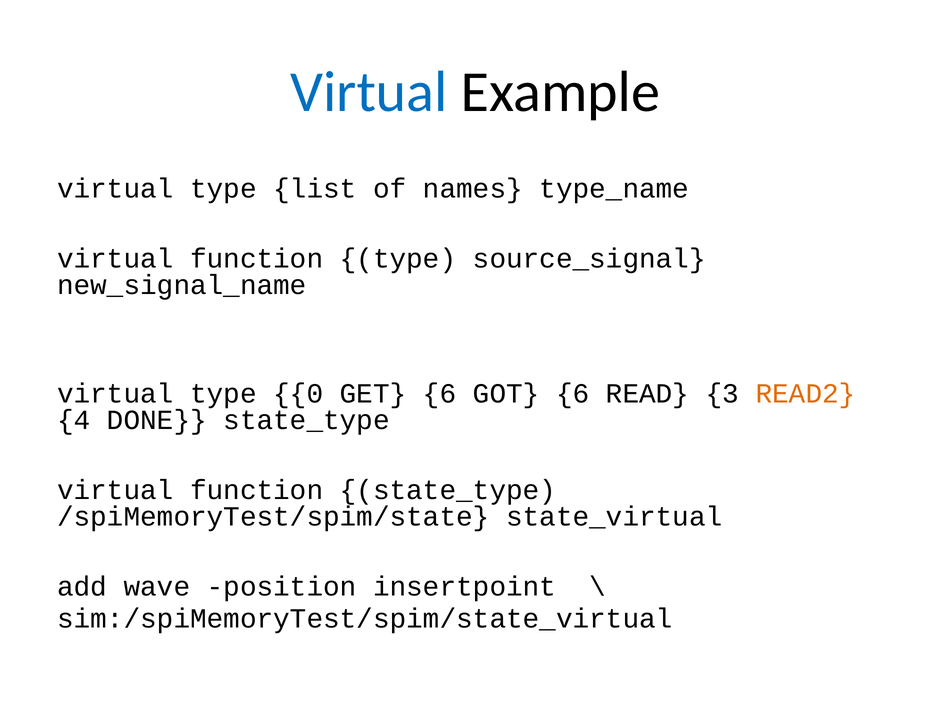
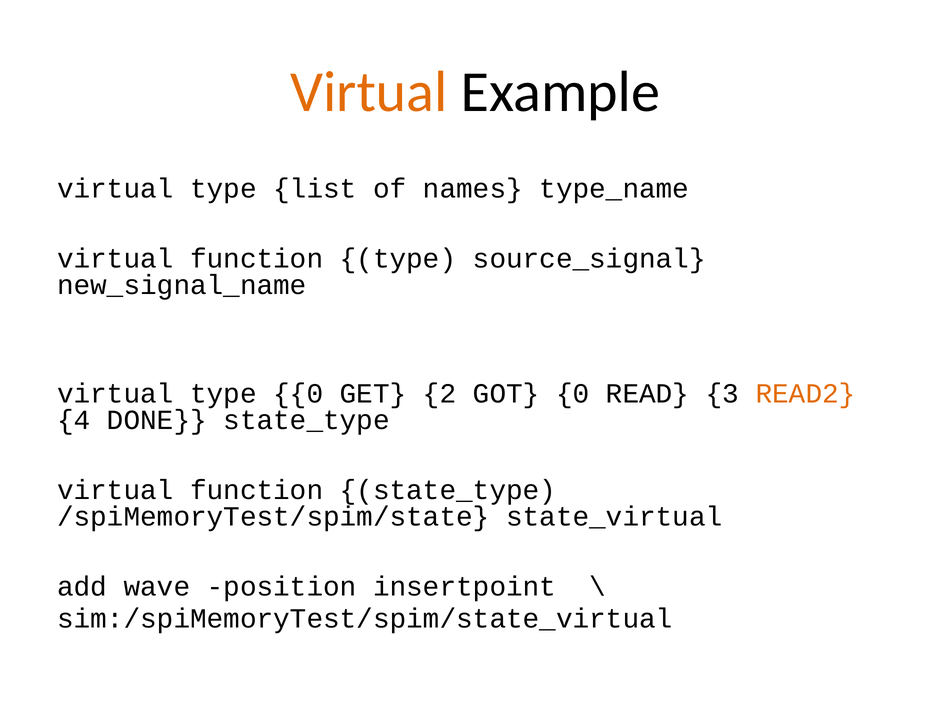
Virtual colour: blue -> orange (369, 92)
GET 6: 6 -> 2 (440, 394)
GOT 6: 6 -> 0 (573, 394)
